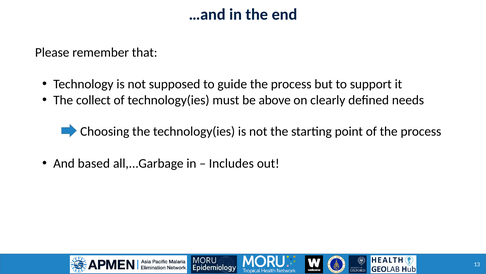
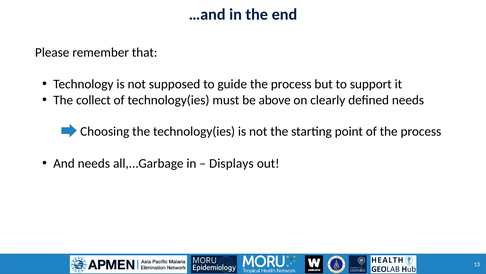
And based: based -> needs (94, 163)
Includes: Includes -> Displays (231, 163)
